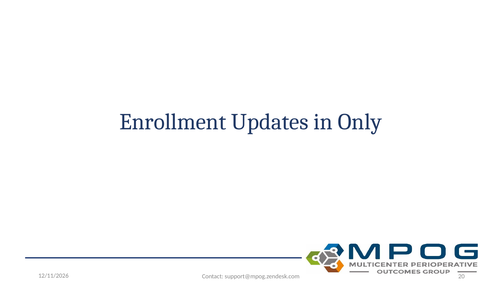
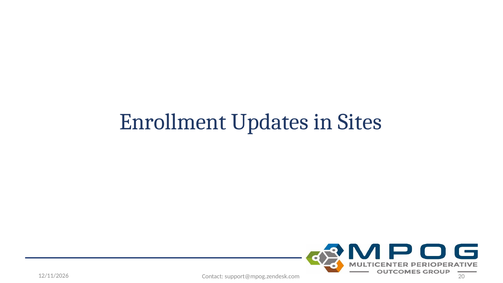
Only: Only -> Sites (360, 122)
